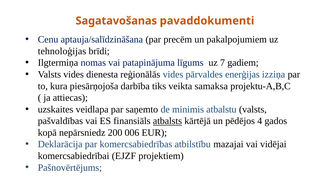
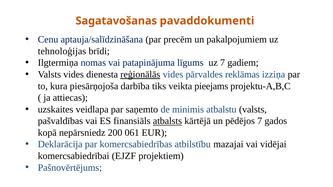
reģionālās underline: none -> present (140, 75)
enerģijas: enerģijas -> reklāmas (242, 75)
samaksa: samaksa -> pieejams (211, 86)
pēdējos 4: 4 -> 7 (260, 121)
006: 006 -> 061 (132, 133)
